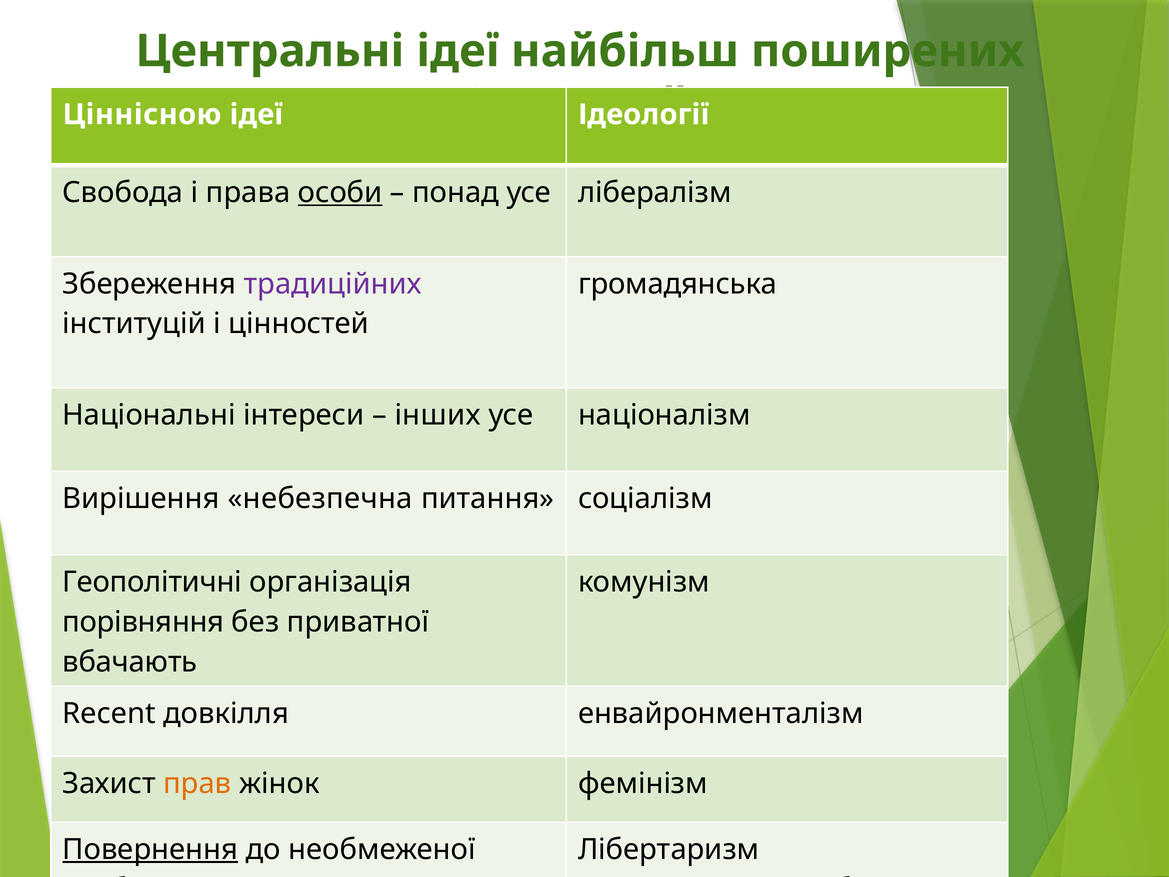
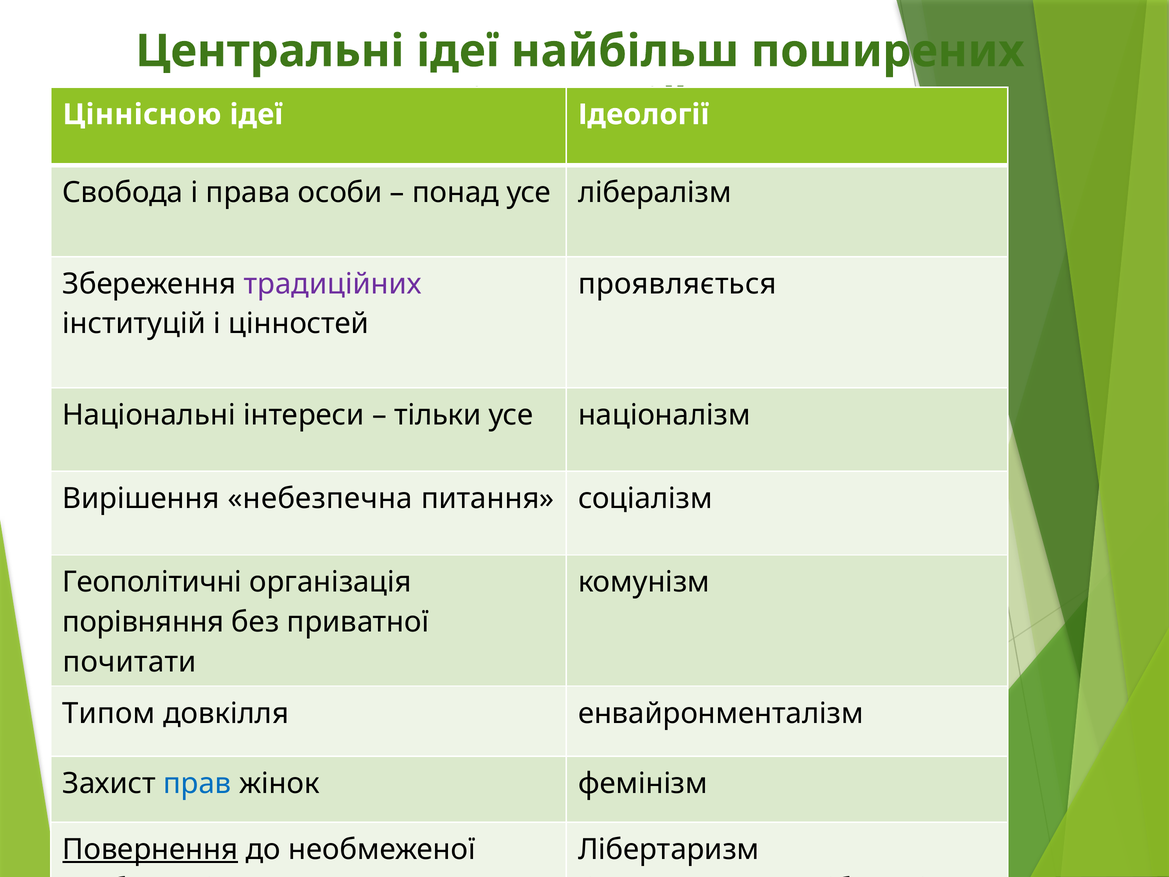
особи underline: present -> none (340, 193)
громадянська: громадянська -> проявляється (677, 284)
інших: інших -> тільки (438, 415)
вбачають: вбачають -> почитати (130, 662)
Recent: Recent -> Типом (109, 713)
прав colour: orange -> blue (197, 784)
